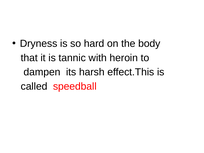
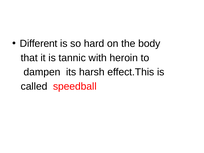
Dryness: Dryness -> Different (39, 44)
